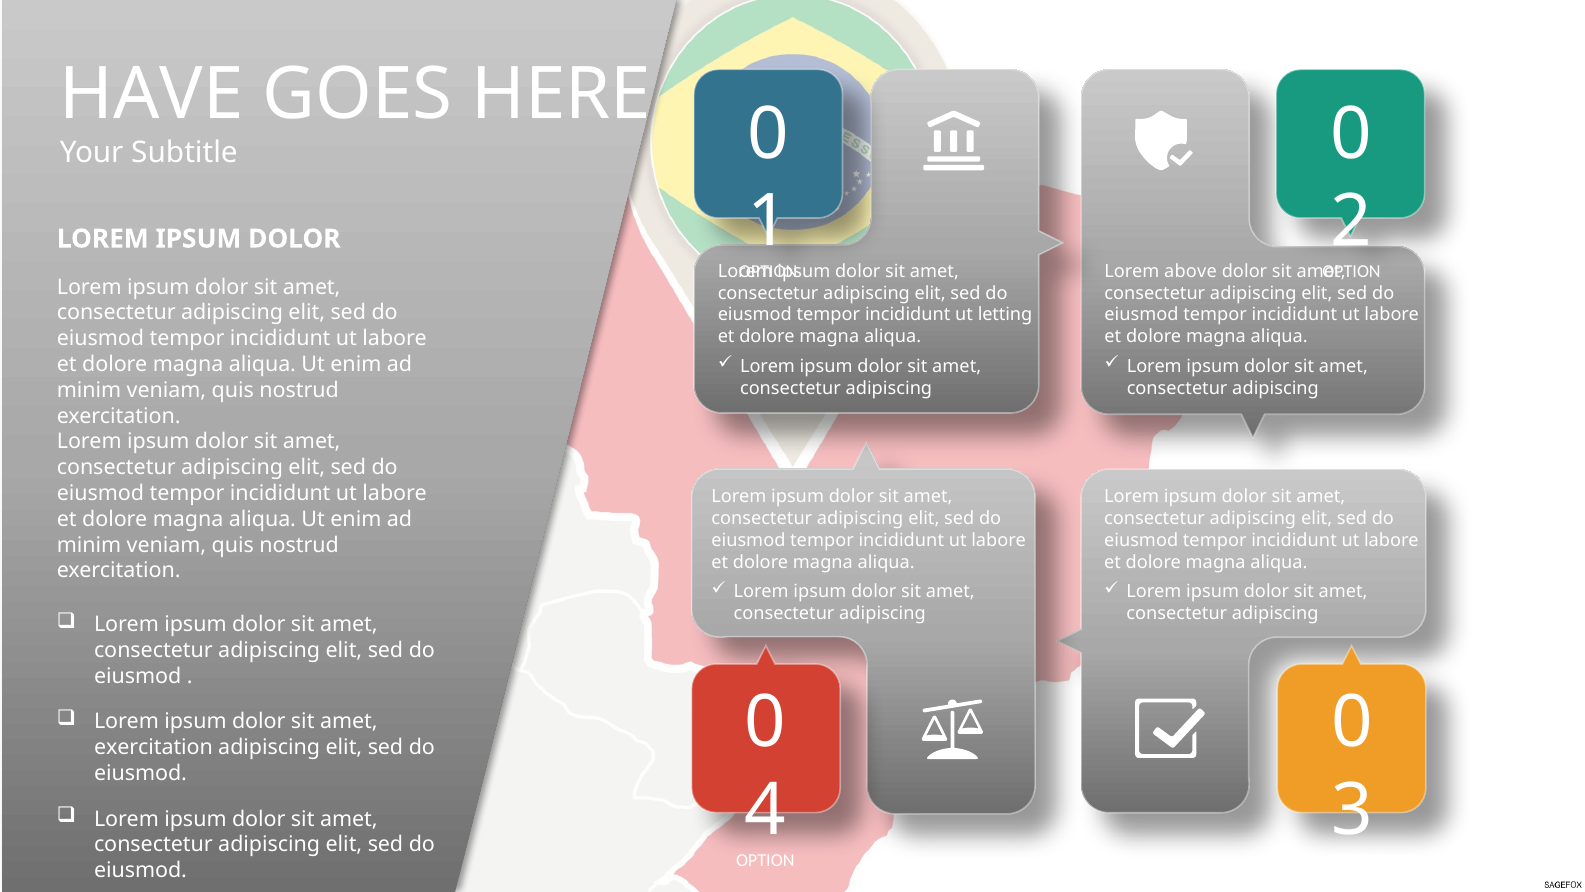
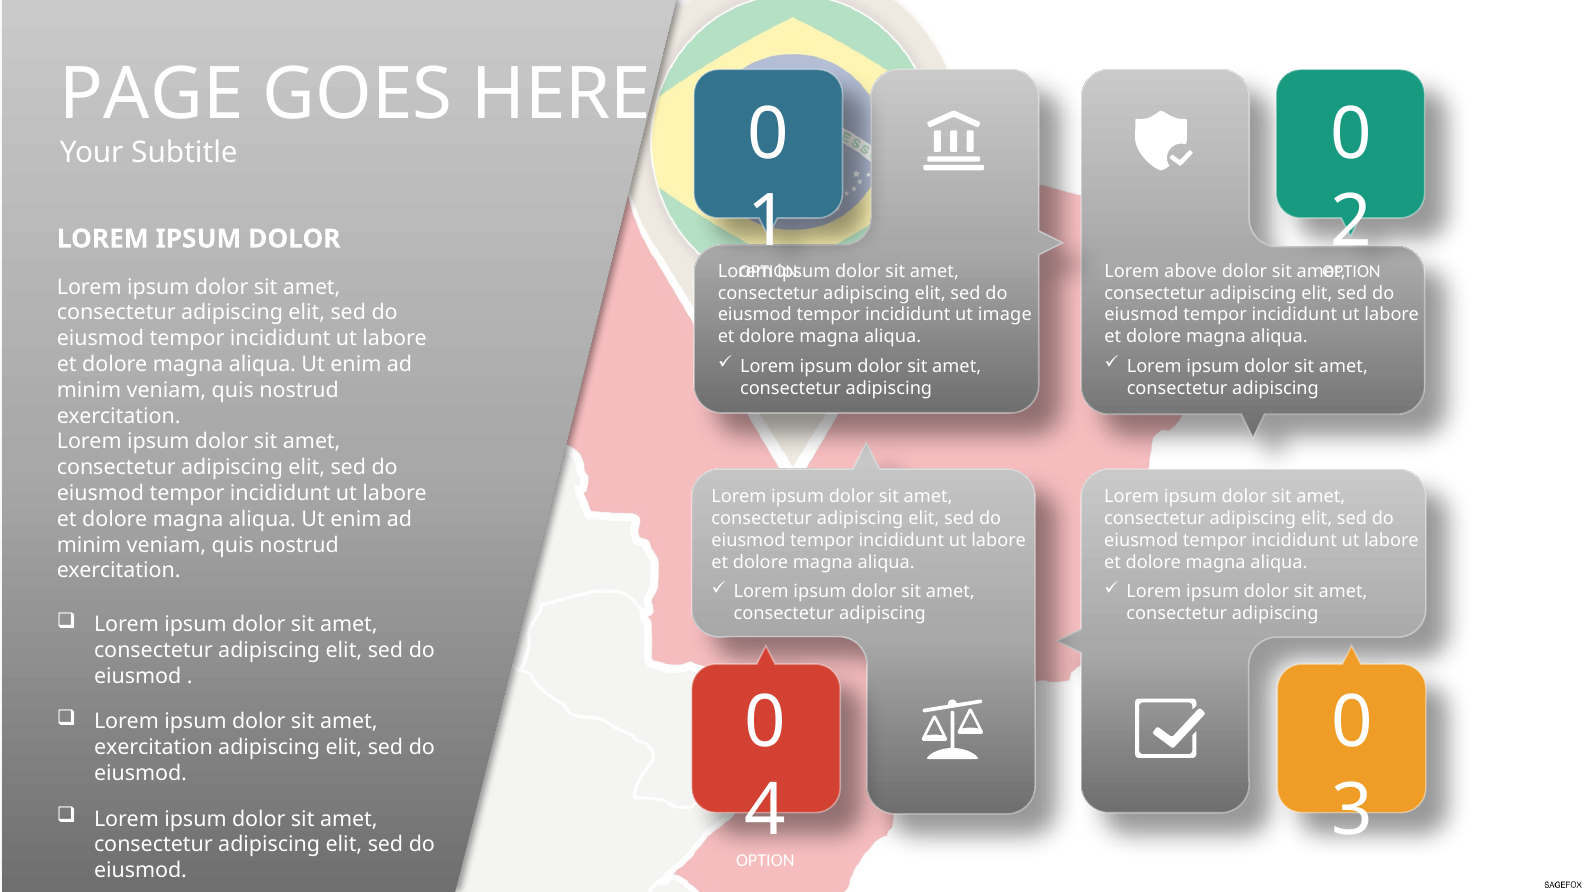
HAVE: HAVE -> PAGE (152, 94)
letting: letting -> image (1005, 315)
